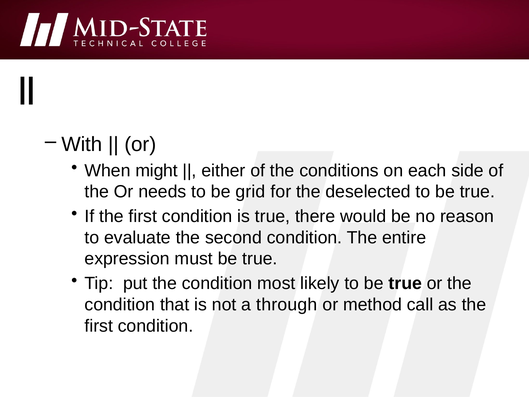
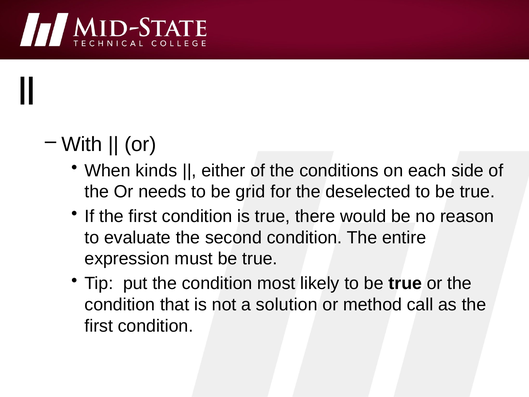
might: might -> kinds (156, 170)
through: through -> solution (287, 304)
